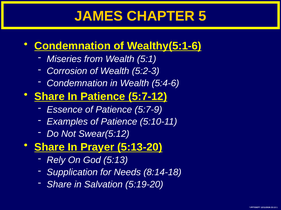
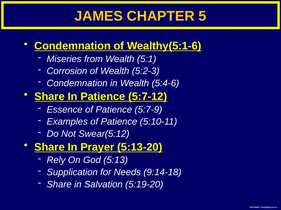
8:14-18: 8:14-18 -> 9:14-18 (162, 173)
